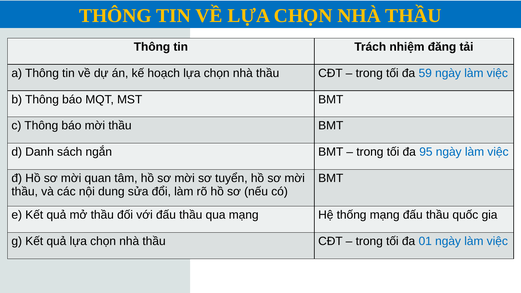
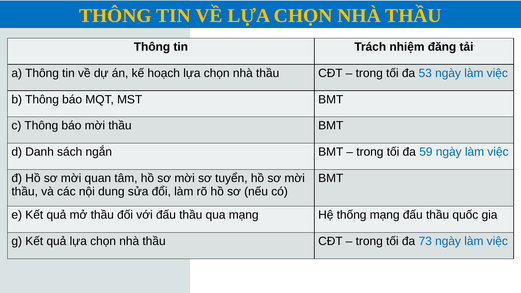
59: 59 -> 53 (425, 73)
95: 95 -> 59 (426, 152)
01: 01 -> 73 (425, 241)
